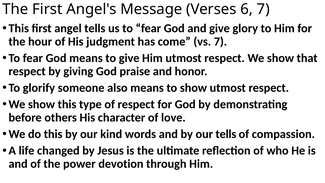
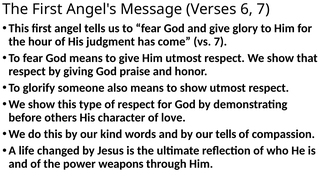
devotion: devotion -> weapons (121, 164)
